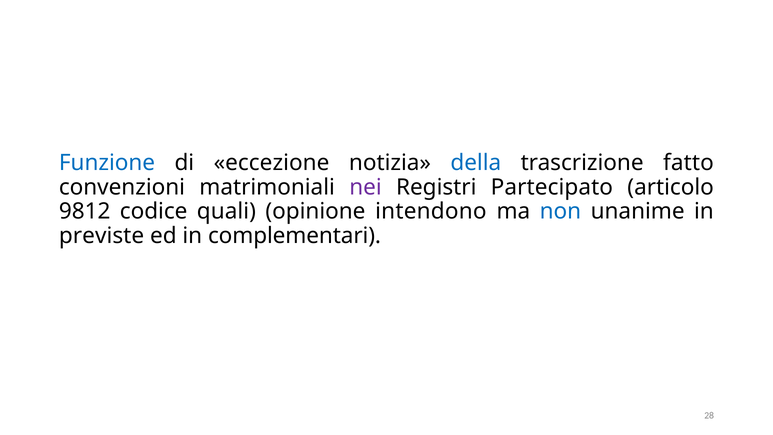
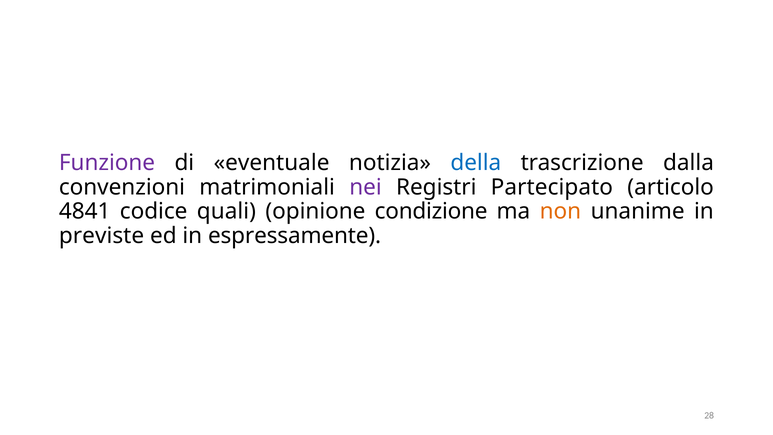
Funzione colour: blue -> purple (107, 163)
eccezione: eccezione -> eventuale (272, 163)
fatto: fatto -> dalla (688, 163)
9812: 9812 -> 4841 (85, 211)
intendono: intendono -> condizione (431, 211)
non colour: blue -> orange (560, 211)
complementari: complementari -> espressamente (295, 236)
